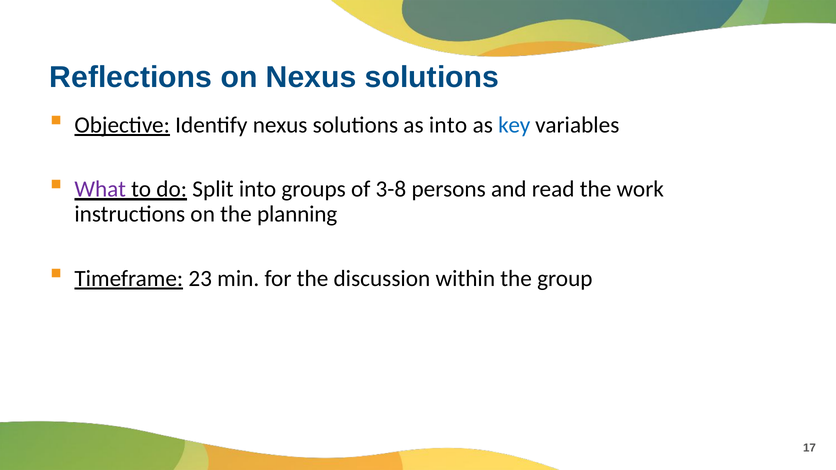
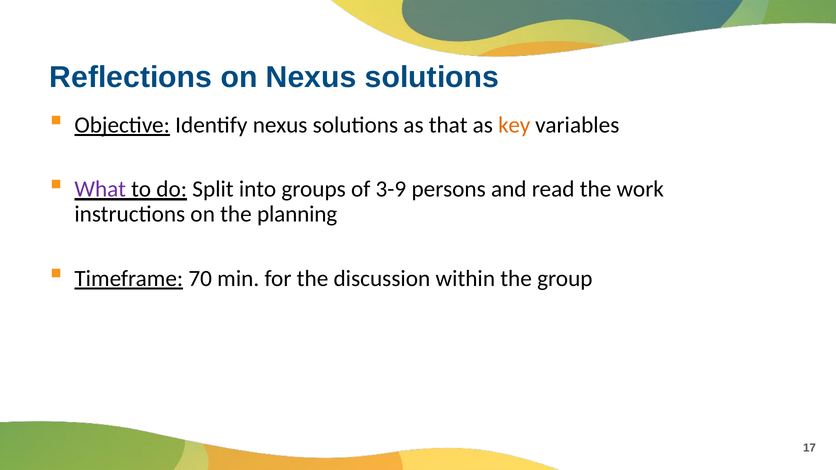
as into: into -> that (448, 125)
key colour: blue -> orange (514, 125)
3-8: 3-8 -> 3-9 (391, 189)
23: 23 -> 70 (200, 279)
